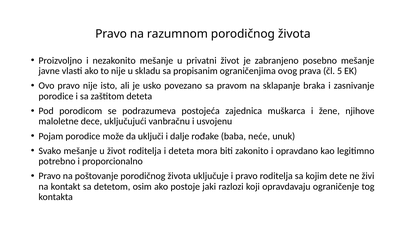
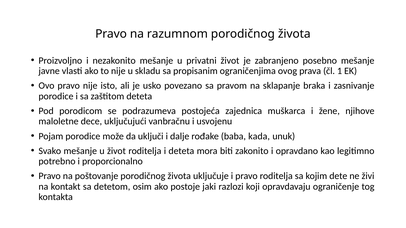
5: 5 -> 1 (340, 71)
neće: neće -> kada (259, 136)
